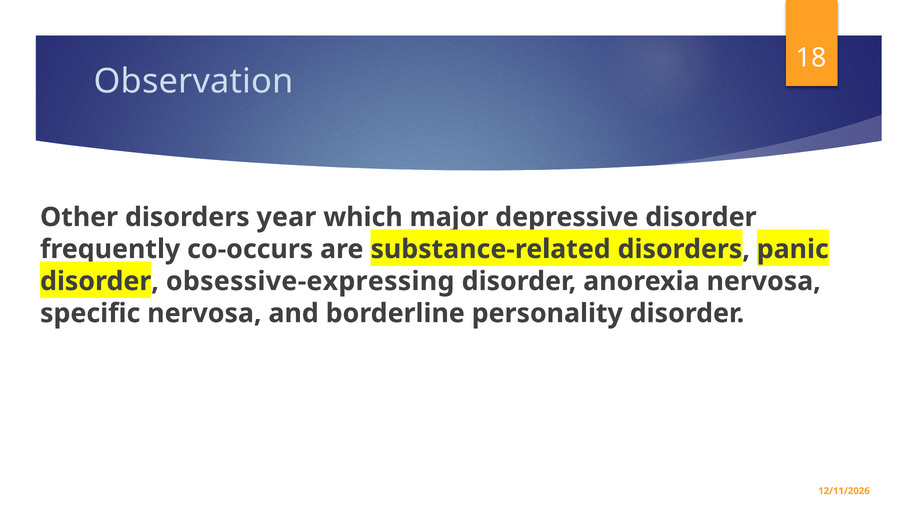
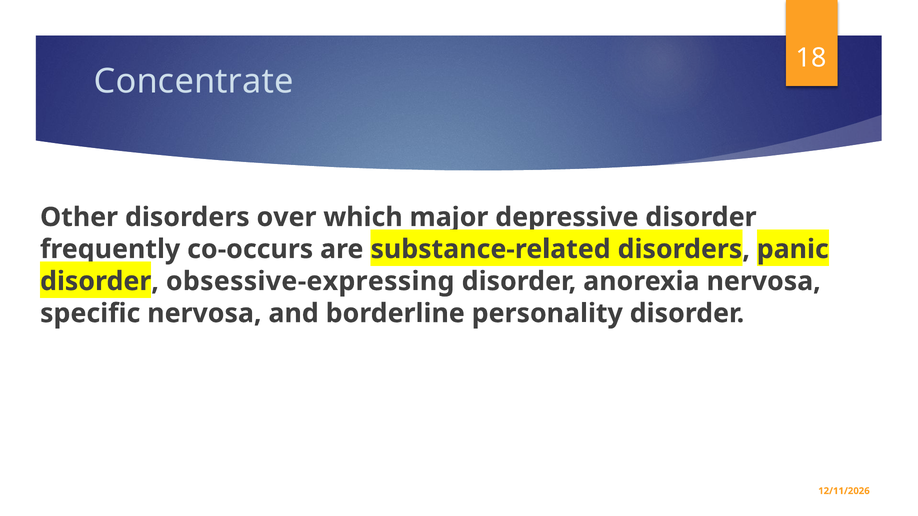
Observation: Observation -> Concentrate (194, 82)
year: year -> over (287, 217)
